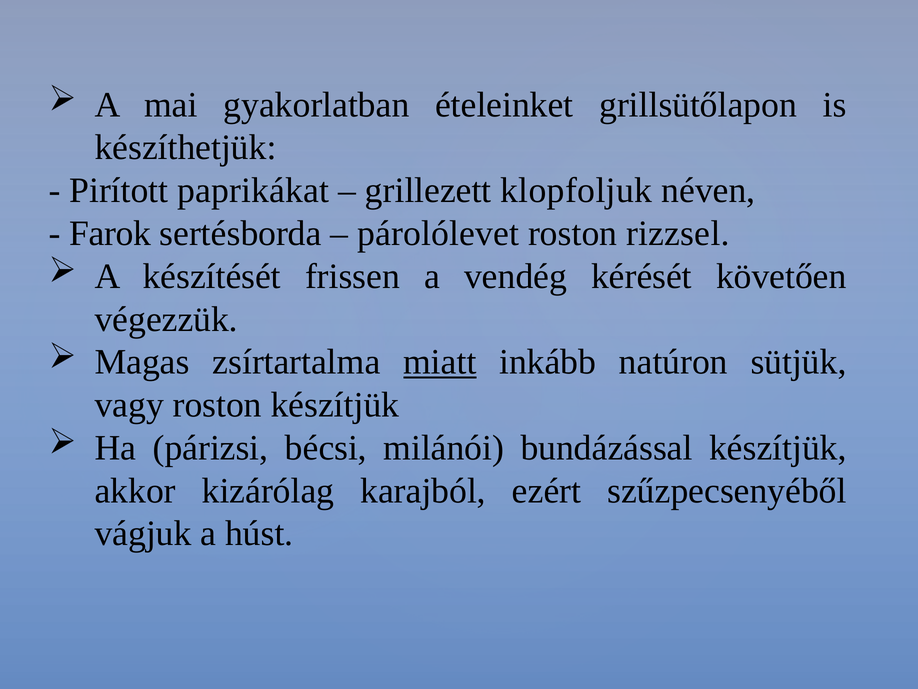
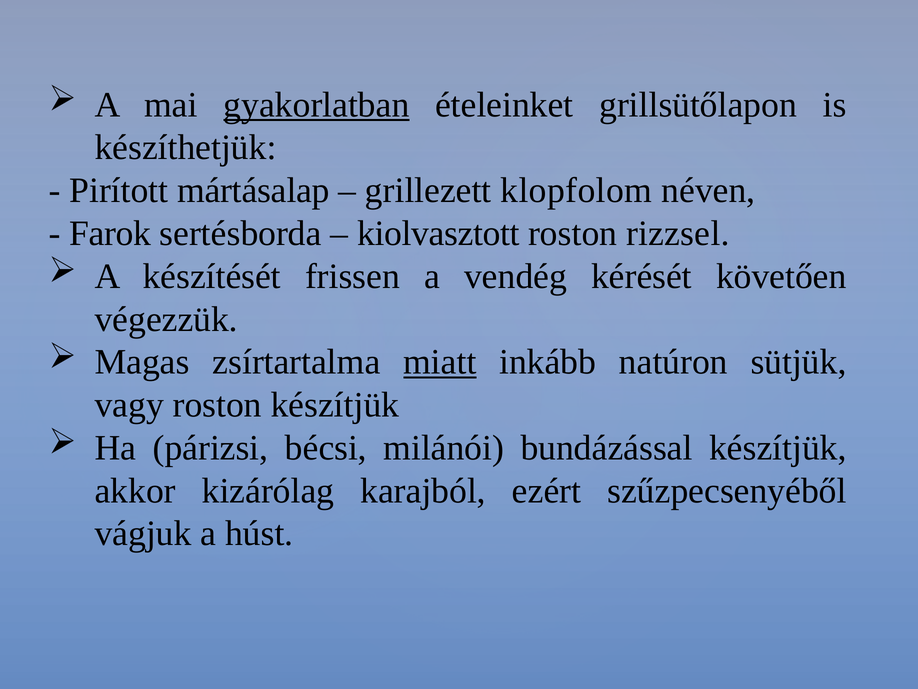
gyakorlatban underline: none -> present (316, 105)
paprikákat: paprikákat -> mártásalap (253, 190)
klopfoljuk: klopfoljuk -> klopfolom (576, 190)
párolólevet: párolólevet -> kiolvasztott (438, 233)
